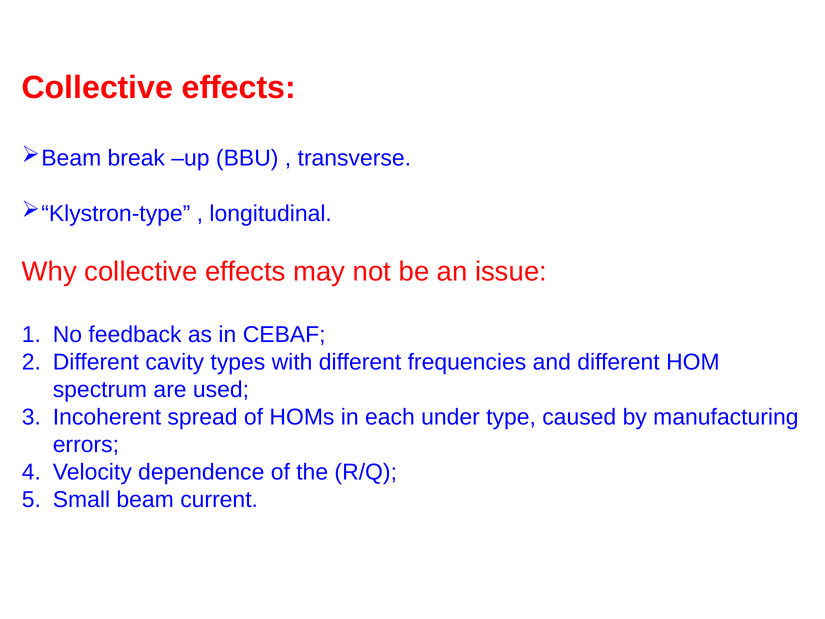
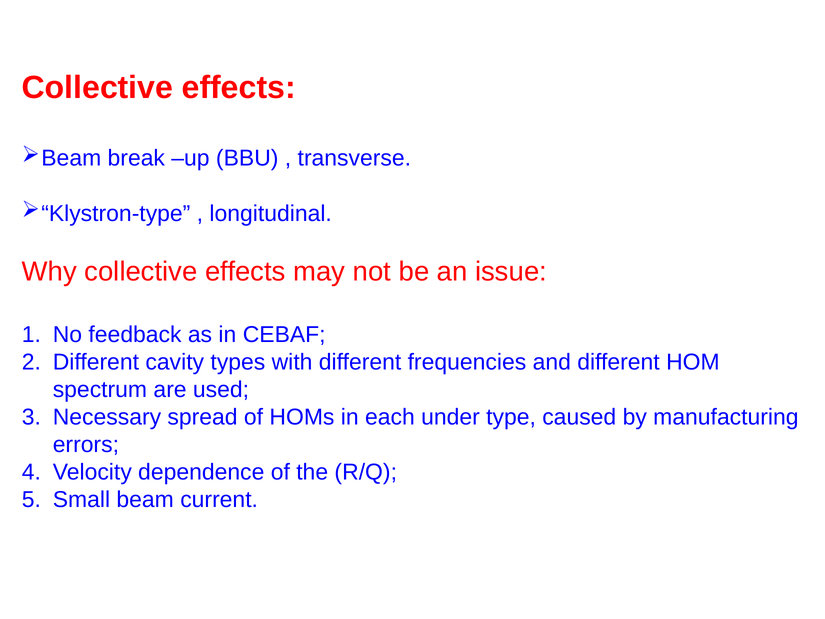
Incoherent: Incoherent -> Necessary (107, 417)
